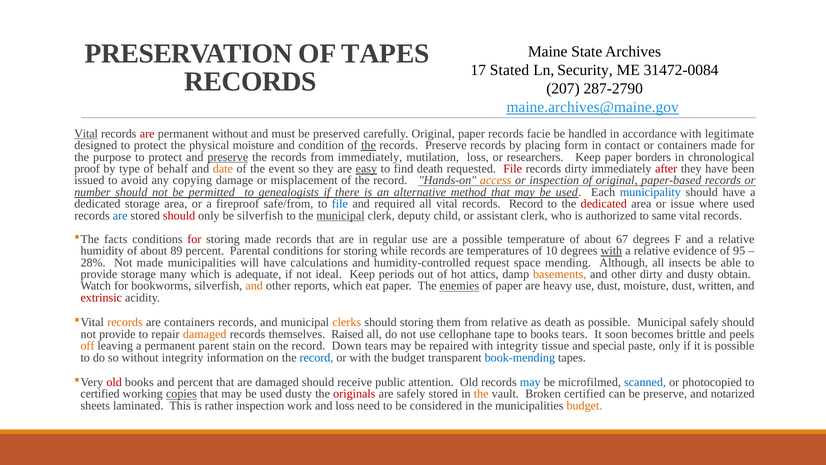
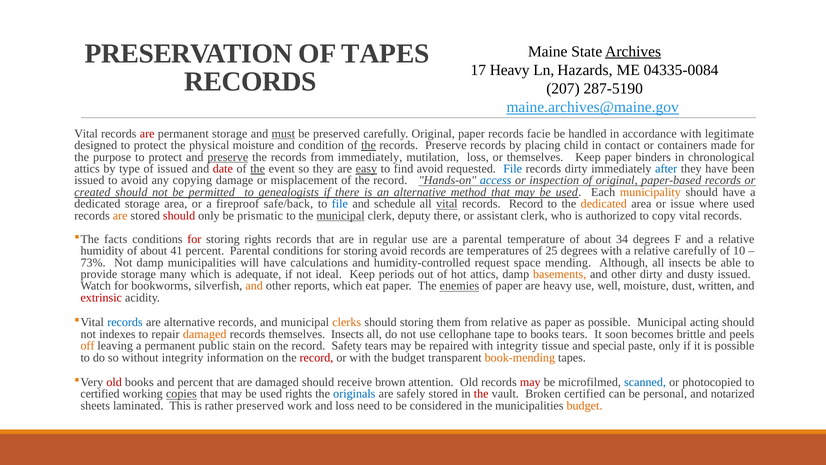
Archives underline: none -> present (633, 51)
17 Stated: Stated -> Heavy (510, 70)
Security: Security -> Hazards (585, 70)
31472-0084: 31472-0084 -> 04335-0084 (681, 70)
287-2790: 287-2790 -> 287-5190 (613, 89)
Vital underline: present -> none (86, 134)
permanent without: without -> storage (230, 134)
must underline: none -> present (283, 134)
form: form -> child (576, 145)
or researchers: researchers -> themselves (535, 157)
borders: borders -> binders (653, 157)
proof: proof -> attics (87, 169)
of behalf: behalf -> issued (173, 169)
date colour: orange -> red (223, 169)
the underline: none -> present (258, 169)
find death: death -> avoid (430, 169)
File colour: red -> blue (513, 169)
after colour: red -> blue (666, 169)
access colour: orange -> blue (496, 180)
number: number -> created (92, 192)
municipality colour: blue -> orange (650, 192)
safe/from: safe/from -> safe/back (288, 204)
required: required -> schedule (395, 204)
vital underline: none -> present (447, 204)
dedicated colour: red -> orange (604, 204)
are colour: blue -> orange (120, 215)
be silverfish: silverfish -> prismatic (260, 215)
deputy child: child -> there (447, 215)
same: same -> copy (664, 215)
storing made: made -> rights (258, 239)
a possible: possible -> parental (482, 239)
67: 67 -> 34 (622, 239)
89: 89 -> 41 (176, 251)
storing while: while -> avoid (394, 251)
10: 10 -> 25 (551, 251)
with underline: present -> none (611, 251)
relative evidence: evidence -> carefully (695, 251)
95: 95 -> 10 (739, 251)
28%: 28% -> 73% (93, 262)
Not made: made -> damp (150, 262)
dusty obtain: obtain -> issued (734, 274)
use dust: dust -> well (609, 286)
records colour: orange -> blue (125, 322)
are containers: containers -> alternative (190, 322)
as death: death -> paper (558, 322)
Municipal safely: safely -> acting (705, 322)
not provide: provide -> indexes (117, 334)
themselves Raised: Raised -> Insects (347, 334)
parent: parent -> public (214, 346)
Down: Down -> Safety (347, 346)
record colour: blue -> red (316, 357)
book-mending colour: blue -> orange (520, 357)
public: public -> brown (390, 382)
may colour: blue -> red (530, 382)
used dusty: dusty -> rights (299, 394)
originals colour: red -> blue (354, 394)
the colour: orange -> red (481, 394)
be preserve: preserve -> personal (665, 394)
rather inspection: inspection -> preserved (260, 405)
